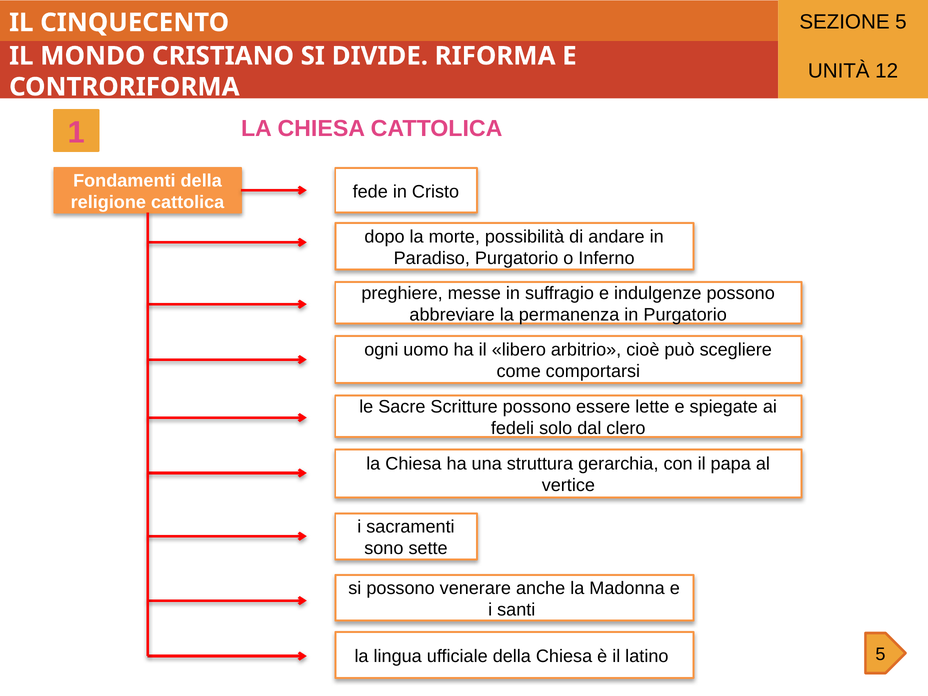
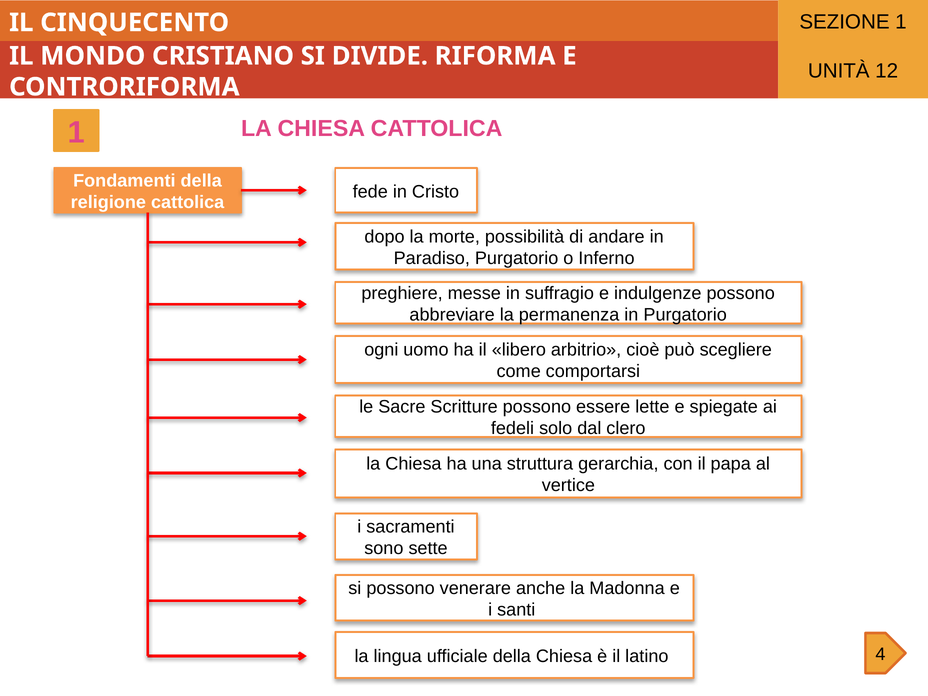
SEZIONE 5: 5 -> 1 (901, 22)
latino 5: 5 -> 4 (880, 654)
